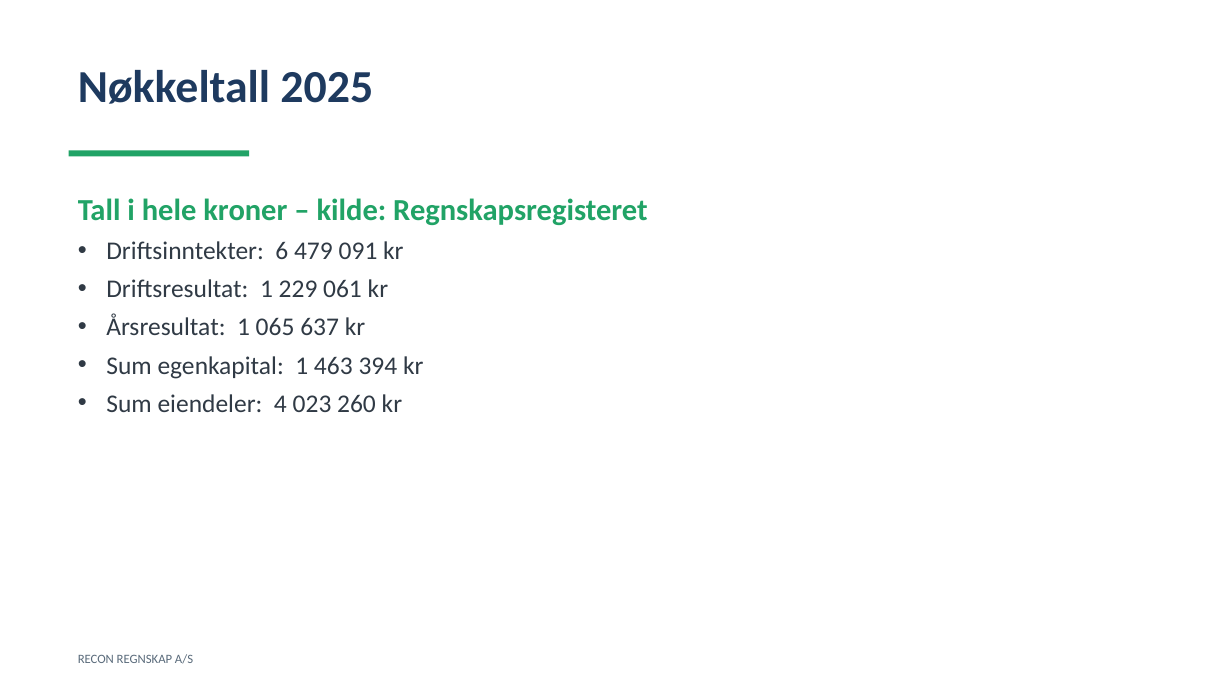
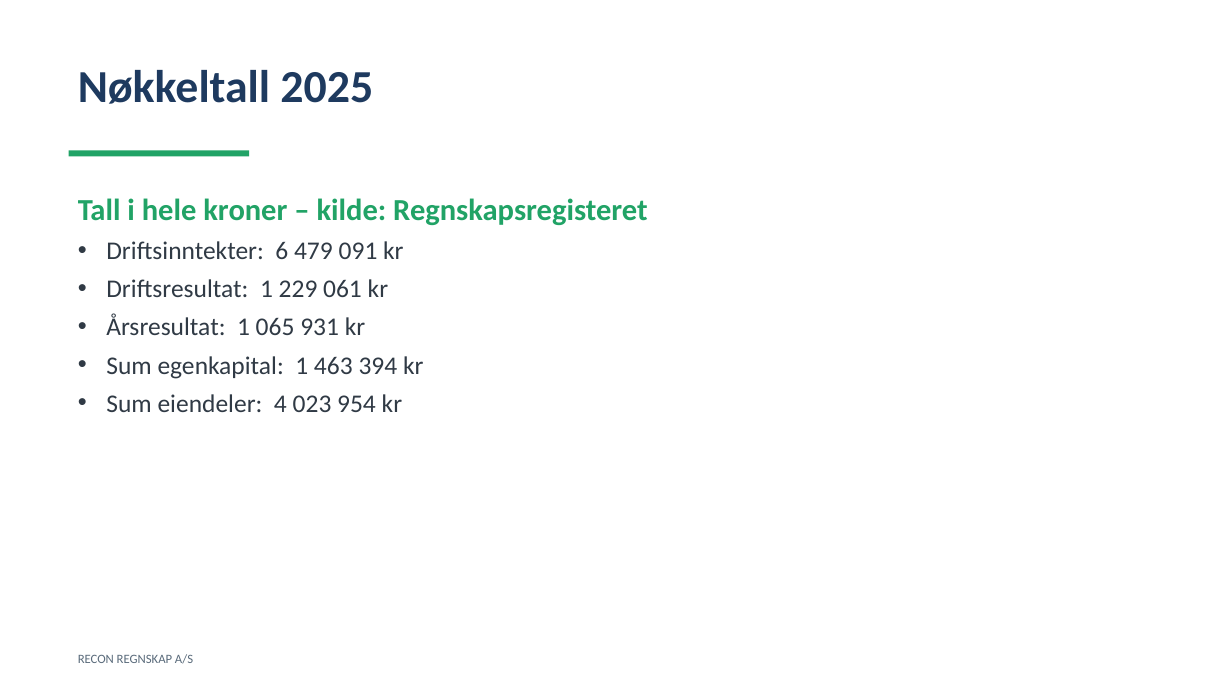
637: 637 -> 931 (320, 328)
260: 260 -> 954 (357, 404)
